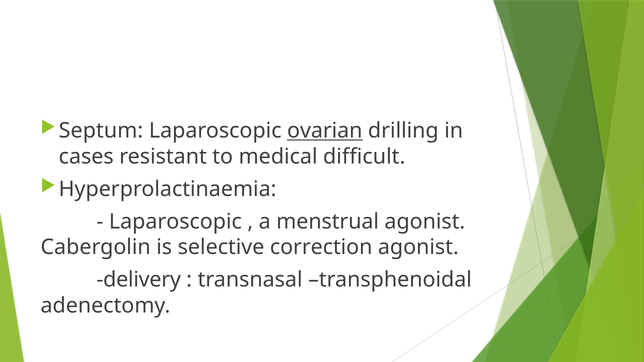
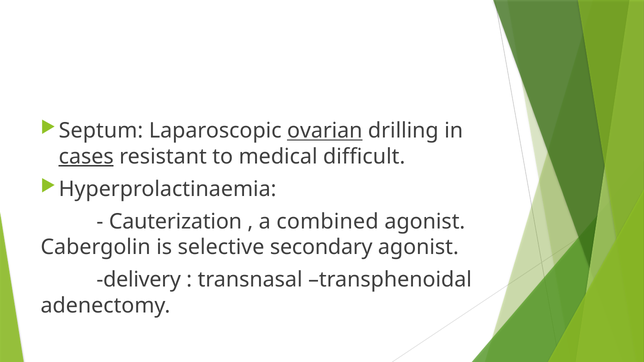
cases underline: none -> present (86, 157)
Laparoscopic: Laparoscopic -> Cauterization (175, 222)
menstrual: menstrual -> combined (328, 222)
correction: correction -> secondary (321, 248)
